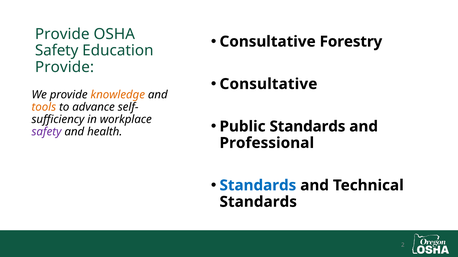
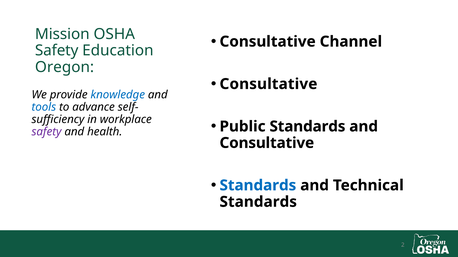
Provide: Provide -> Mission (62, 34)
Forestry: Forestry -> Channel (351, 42)
Provide: Provide -> Oregon (65, 67)
knowledge colour: orange -> blue (118, 95)
tools colour: orange -> blue (44, 107)
Professional: Professional -> Consultative (267, 143)
